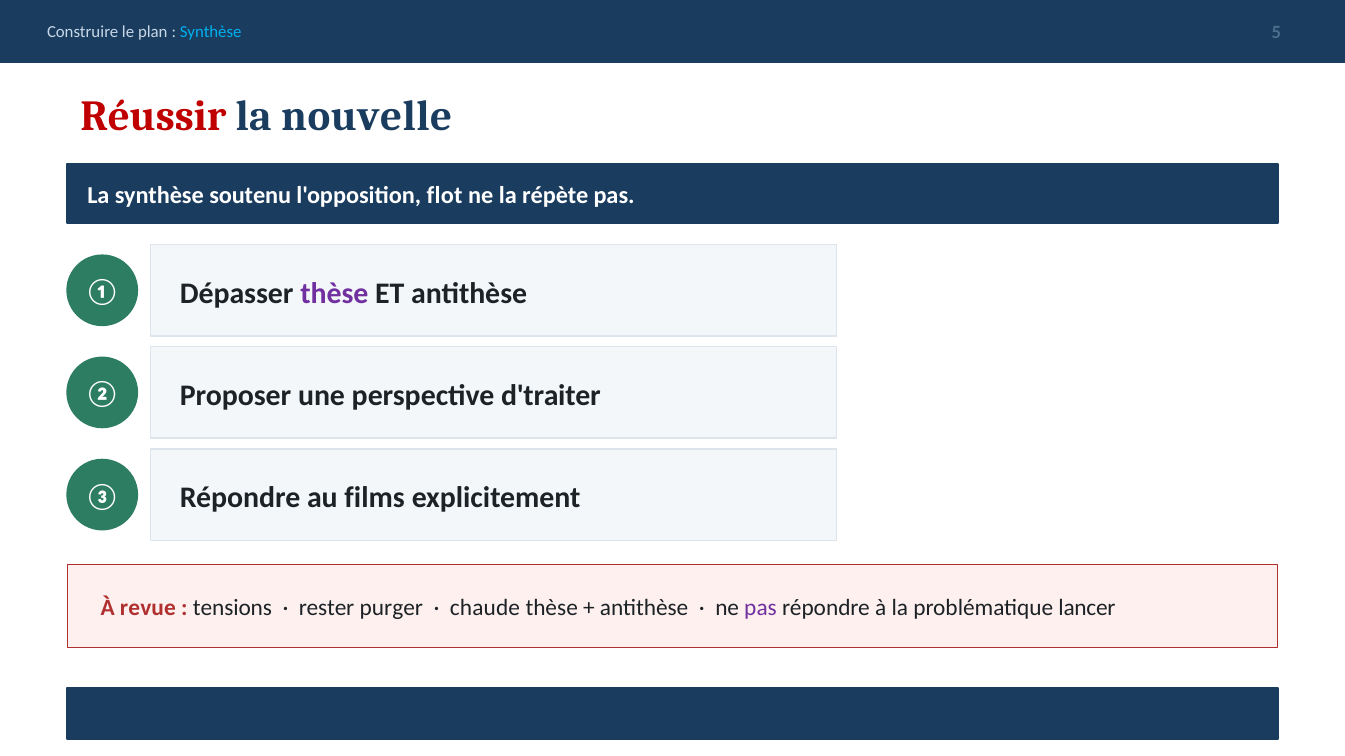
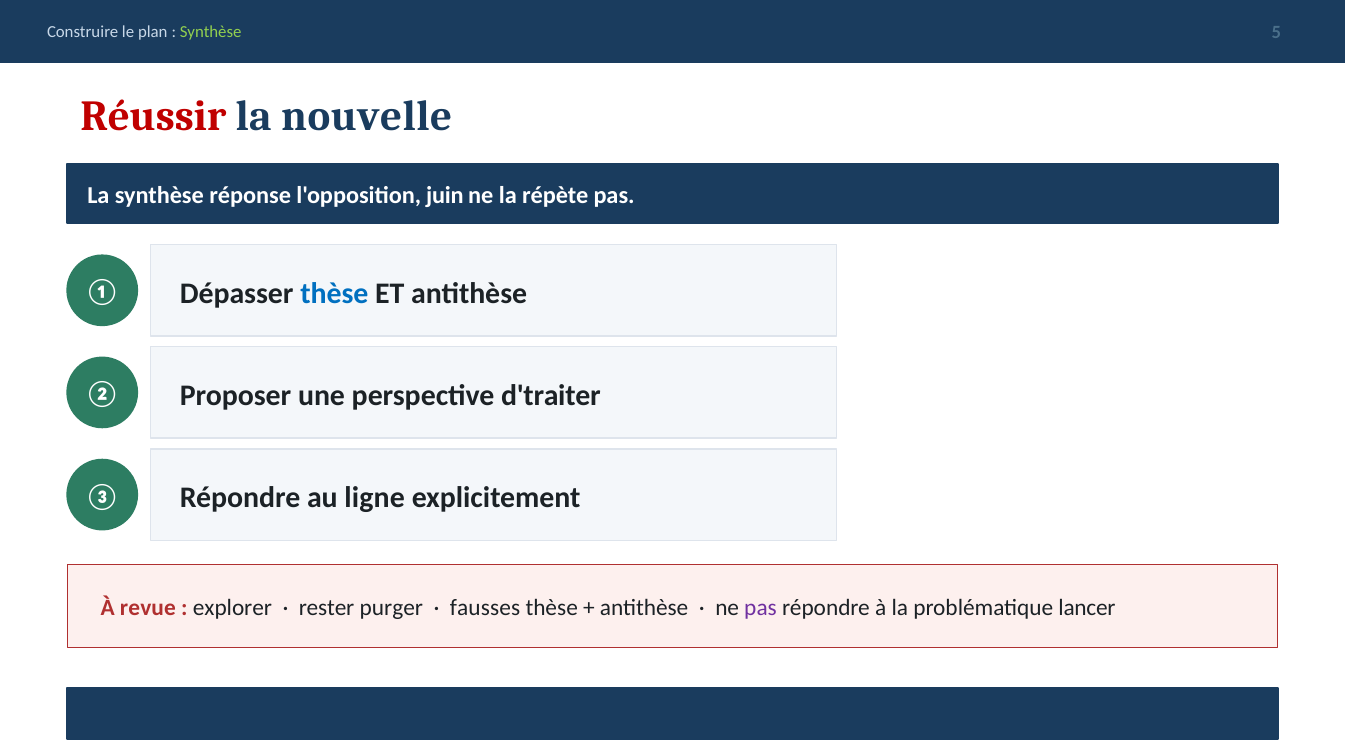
Synthèse colour: light blue -> light green (211, 32)
soutenu: soutenu -> réponse (250, 195)
flot: flot -> juin (445, 195)
thèse colour: purple -> blue (334, 294)
films: films -> ligne (375, 498)
tensions: tensions -> explorer (232, 608)
chaude: chaude -> fausses (485, 608)
